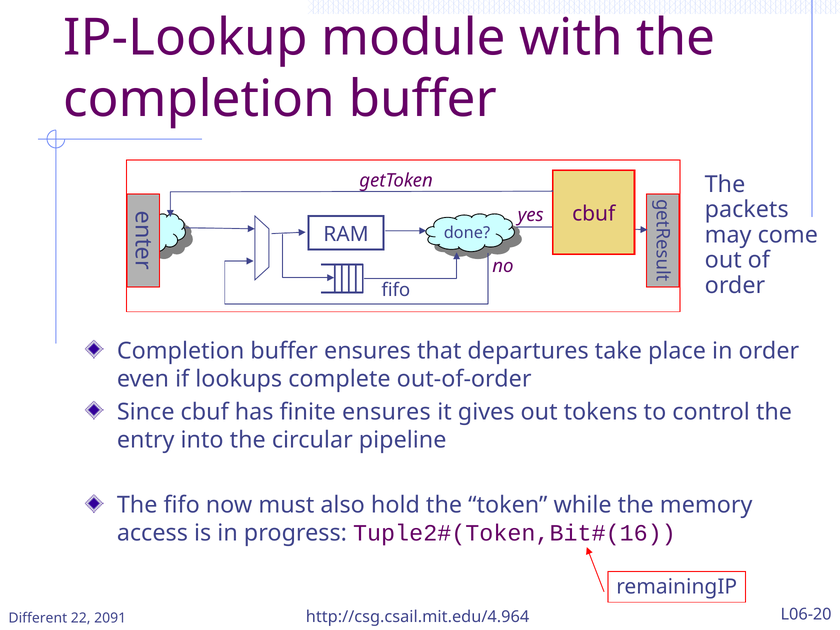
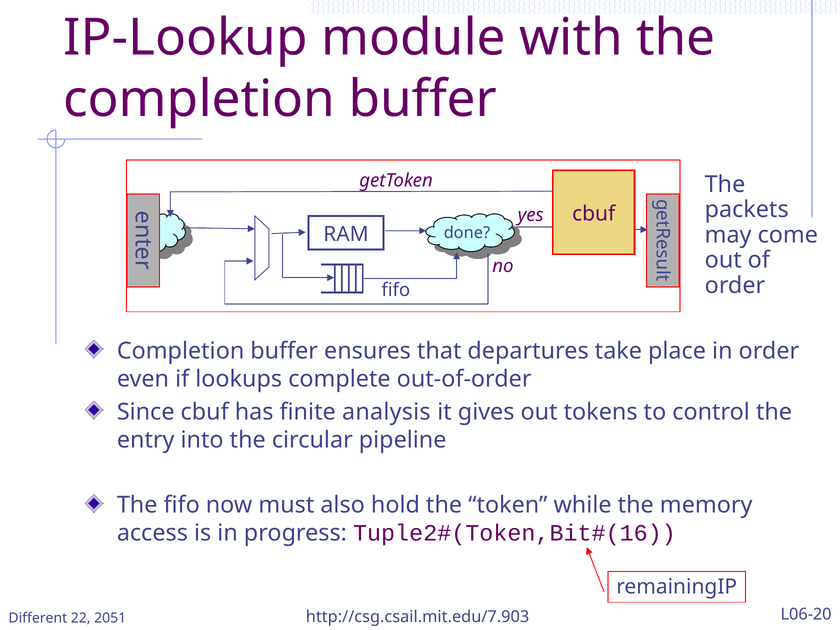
finite ensures: ensures -> analysis (386, 412)
http://csg.csail.mit.edu/4.964: http://csg.csail.mit.edu/4.964 -> http://csg.csail.mit.edu/7.903 (418, 617)
2091: 2091 -> 2051 (110, 618)
